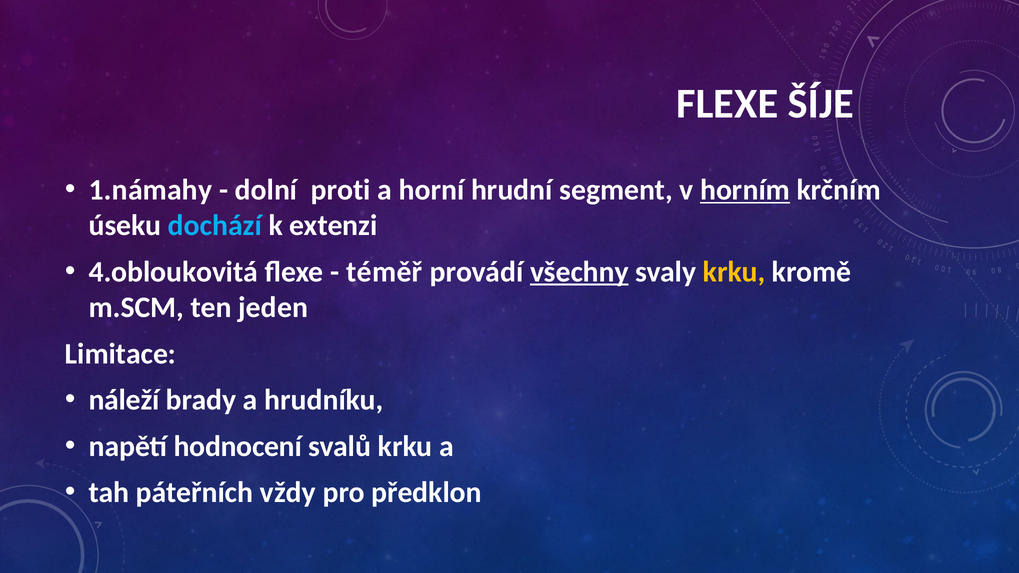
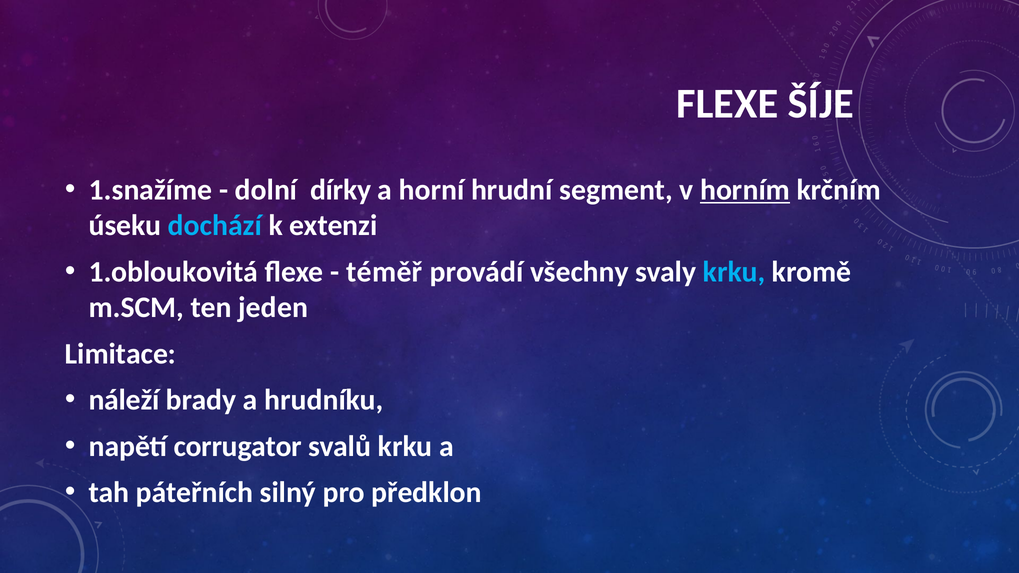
1.námahy: 1.námahy -> 1.snažíme (150, 190)
proti: proti -> dírky (341, 190)
4.obloukovitá: 4.obloukovitá -> 1.obloukovitá (173, 272)
všechny underline: present -> none (579, 272)
krku colour: yellow -> light blue (734, 272)
hodnocení: hodnocení -> corrugator (238, 447)
vždy: vždy -> silný (288, 493)
